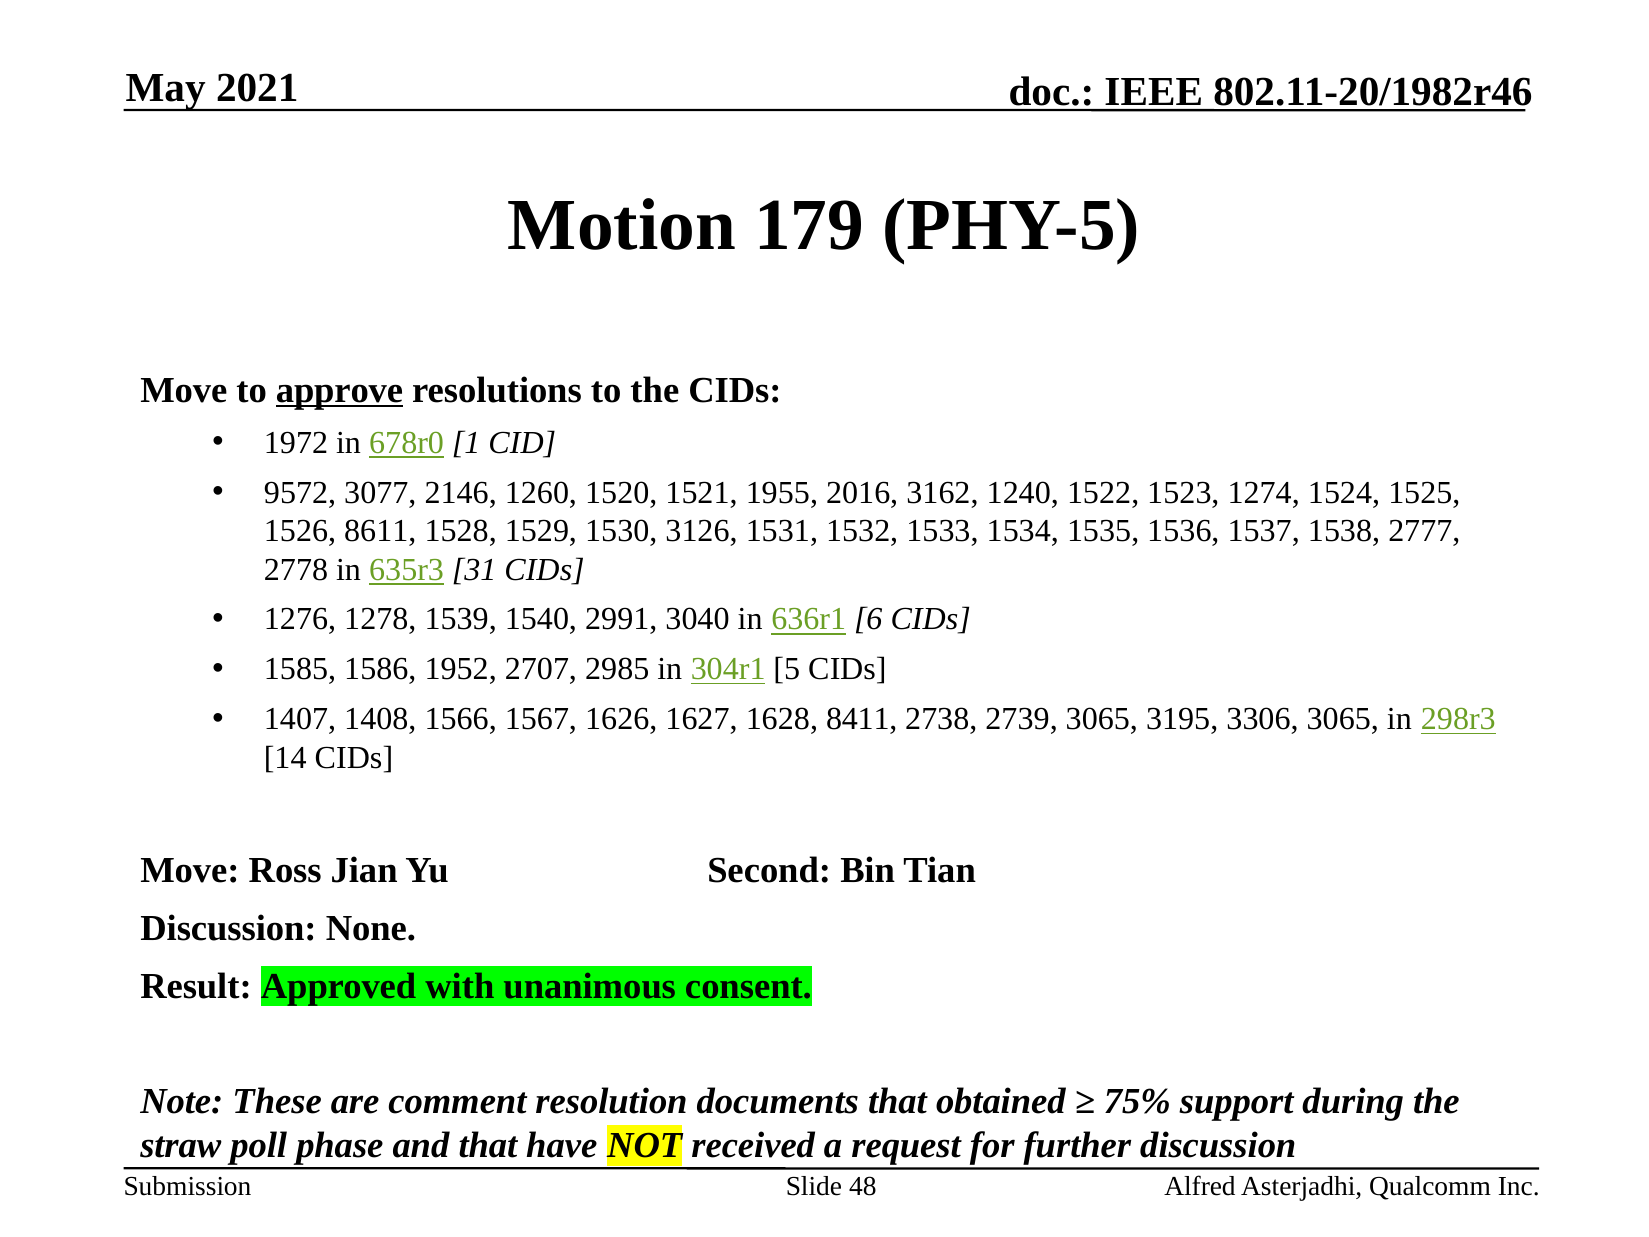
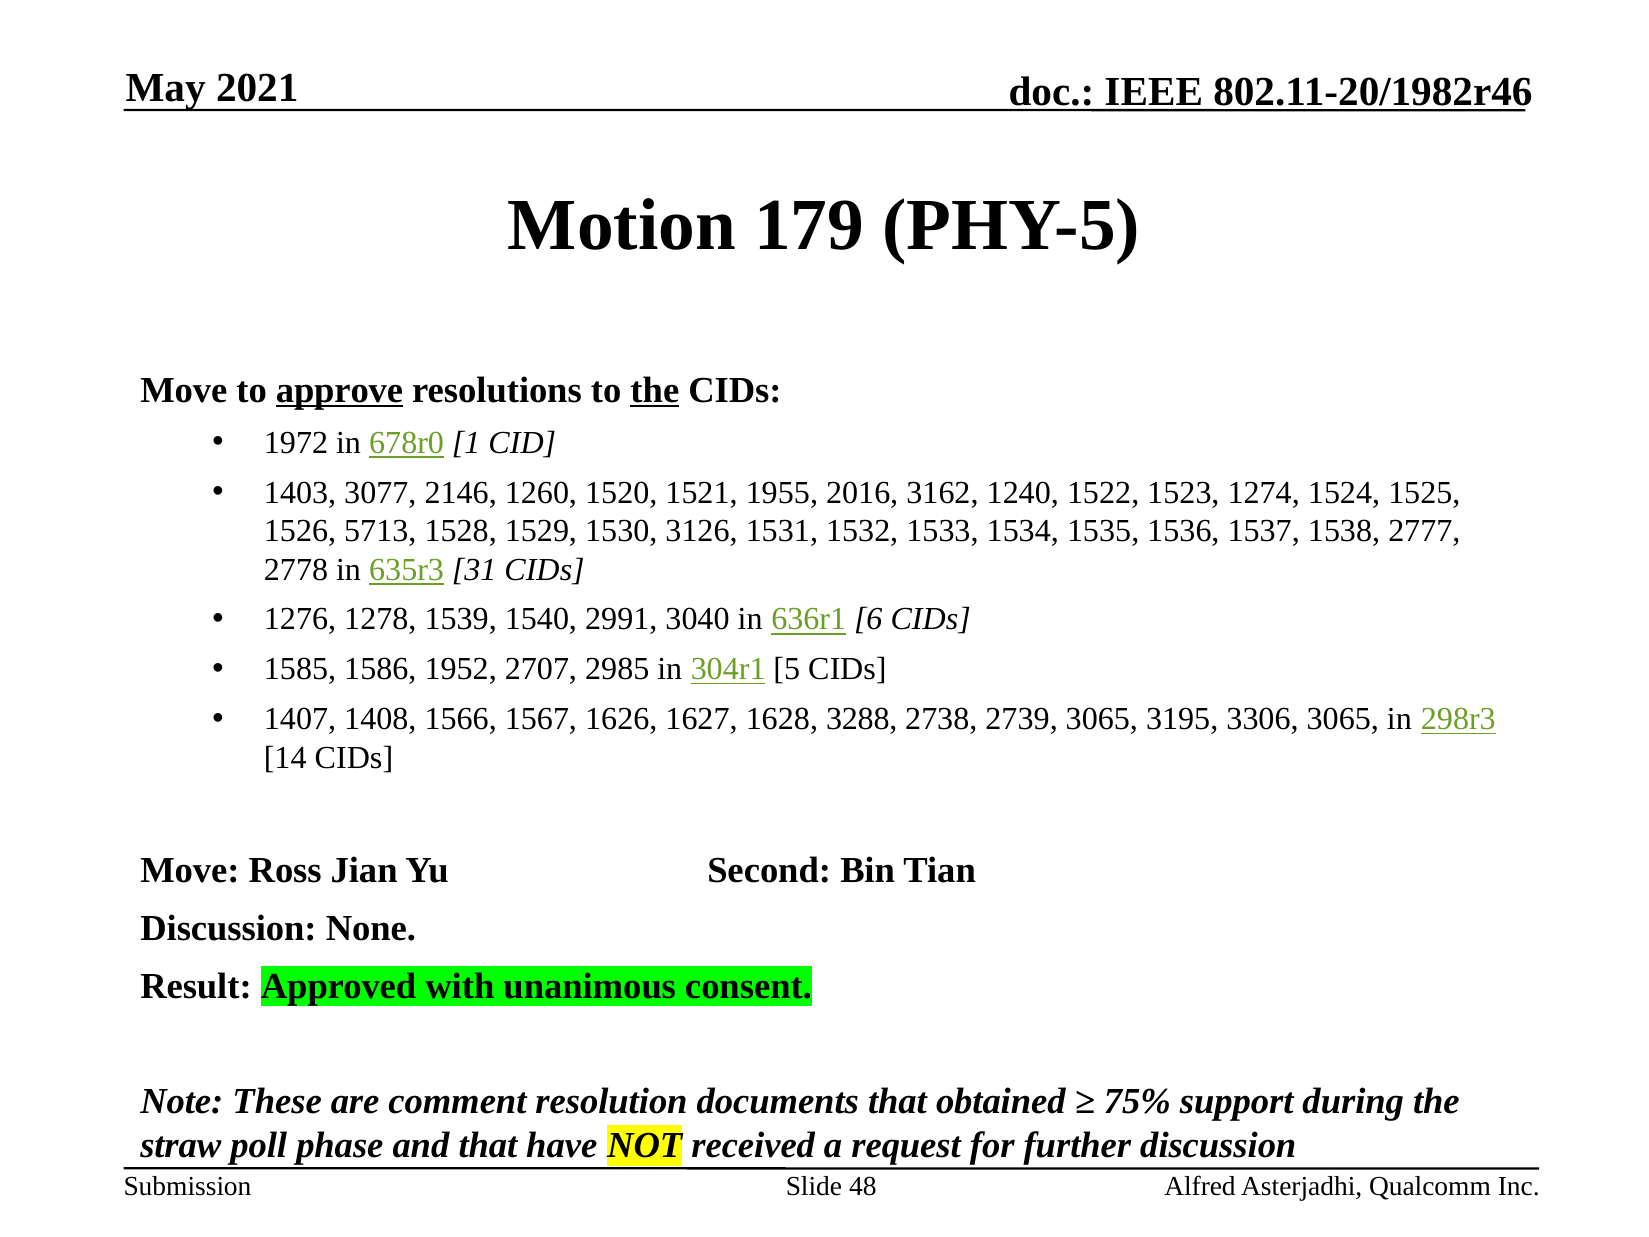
the underline: none -> present (655, 390)
9572: 9572 -> 1403 (300, 492)
8611: 8611 -> 5713 (380, 531)
8411: 8411 -> 3288 (862, 719)
